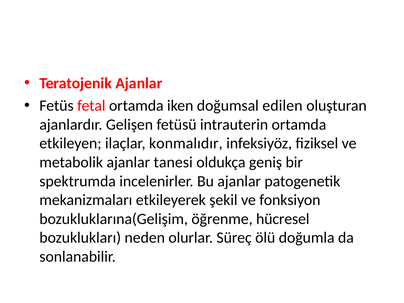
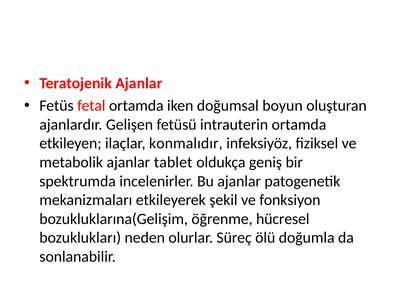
edilen: edilen -> boyun (283, 106)
tanesi: tanesi -> tablet (173, 162)
